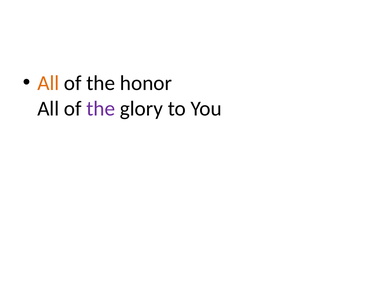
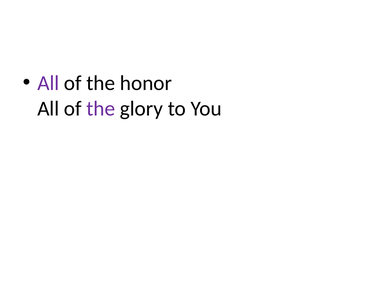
All colour: orange -> purple (48, 83)
